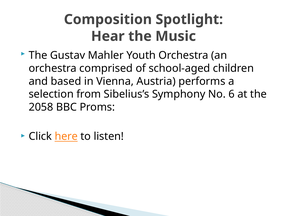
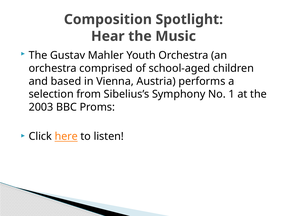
6: 6 -> 1 (232, 94)
2058: 2058 -> 2003 (41, 107)
